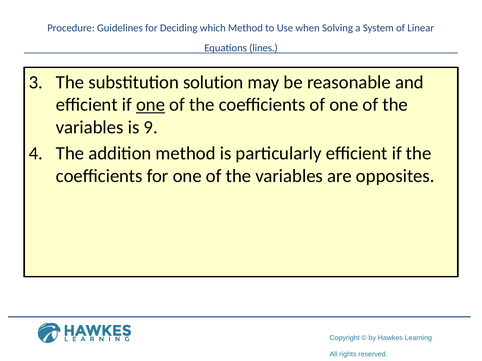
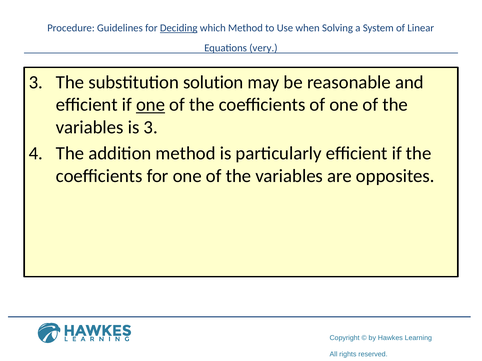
Deciding underline: none -> present (179, 28)
lines: lines -> very (263, 48)
is 9: 9 -> 3 (151, 127)
